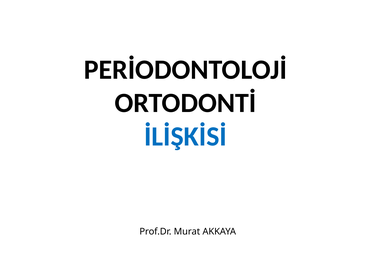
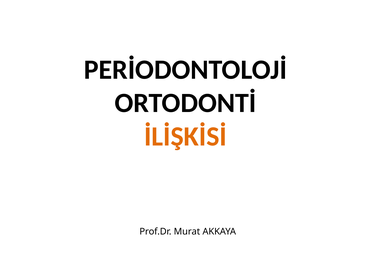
İLİŞKİSİ colour: blue -> orange (185, 137)
